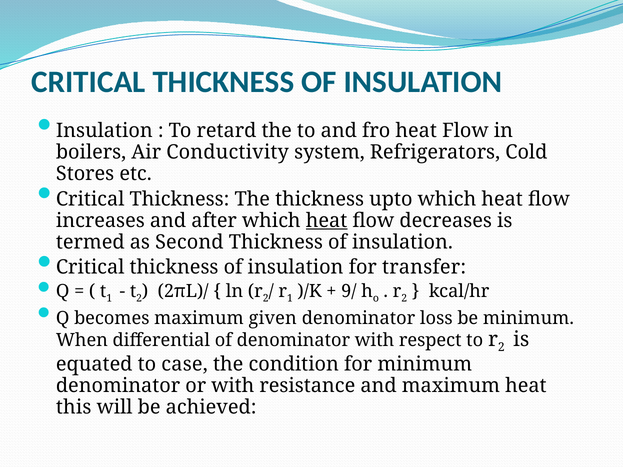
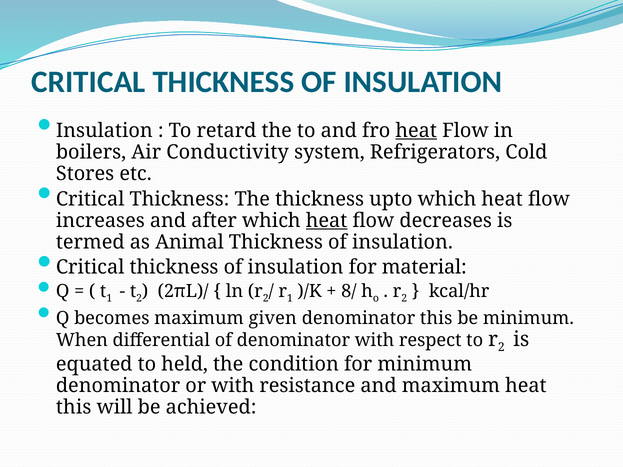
heat underline: none -> present (416, 131)
Second: Second -> Animal (189, 242)
transfer: transfer -> material (424, 268)
9/: 9/ -> 8/ (349, 292)
denominator loss: loss -> this (436, 318)
case: case -> held (185, 365)
